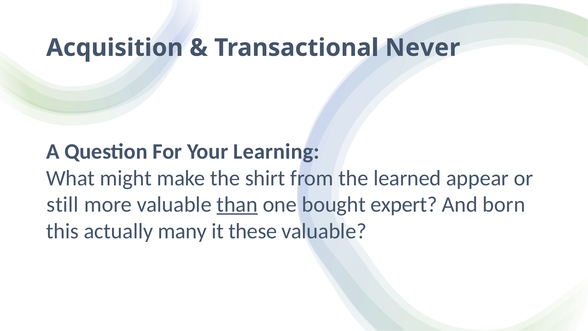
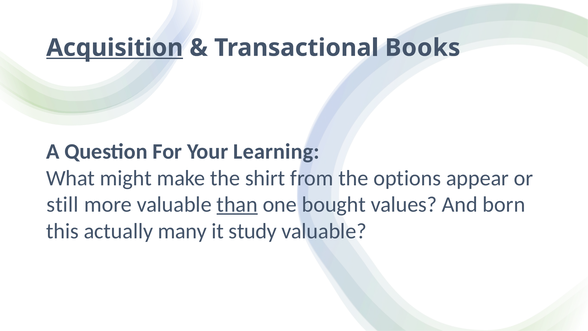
Acquisition underline: none -> present (115, 48)
Never: Never -> Books (423, 48)
learned: learned -> options (407, 178)
expert: expert -> values (404, 204)
these: these -> study (253, 231)
